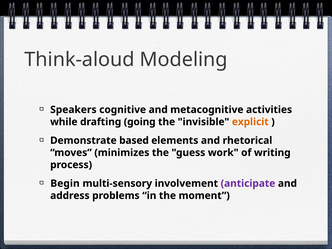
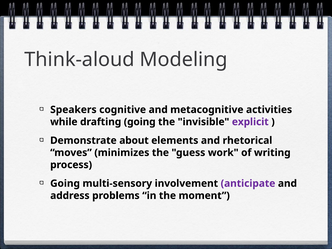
explicit colour: orange -> purple (250, 122)
based: based -> about (134, 140)
Begin: Begin -> Going (65, 183)
